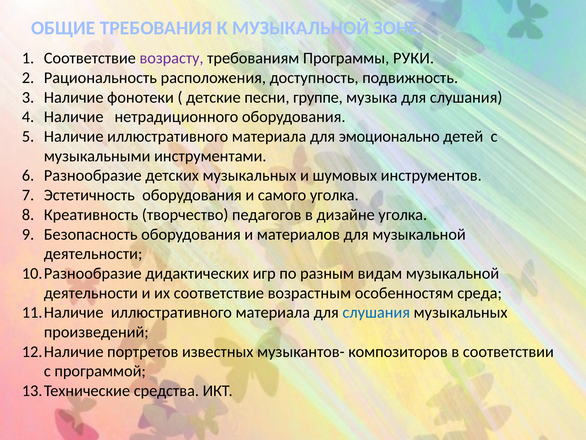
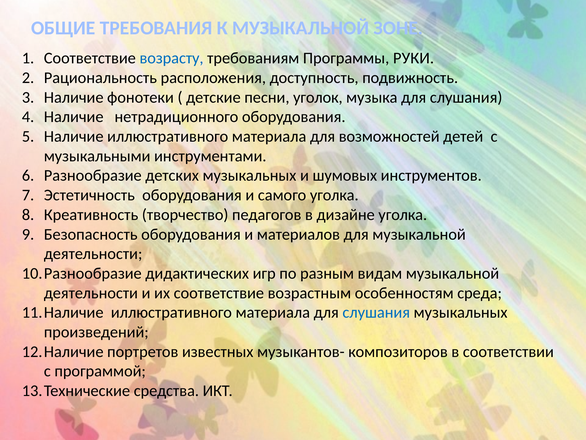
возрасту colour: purple -> blue (172, 58)
группе: группе -> уголок (318, 97)
эмоционально: эмоционально -> возможностей (389, 136)
